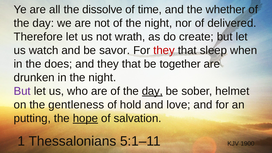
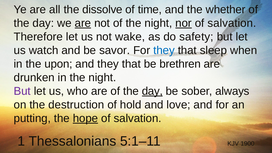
are underline: none -> present (83, 23)
nor underline: none -> present (184, 23)
delivered: delivered -> salvation (232, 23)
wrath: wrath -> wake (130, 37)
create: create -> safety (196, 37)
they colour: red -> blue (164, 50)
does: does -> upon (58, 64)
together: together -> brethren (180, 64)
helmet: helmet -> always (232, 91)
gentleness: gentleness -> destruction (76, 105)
